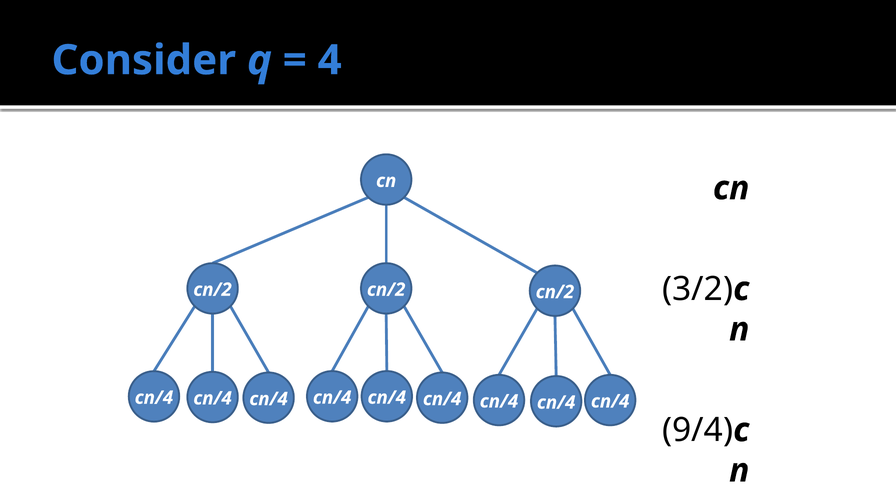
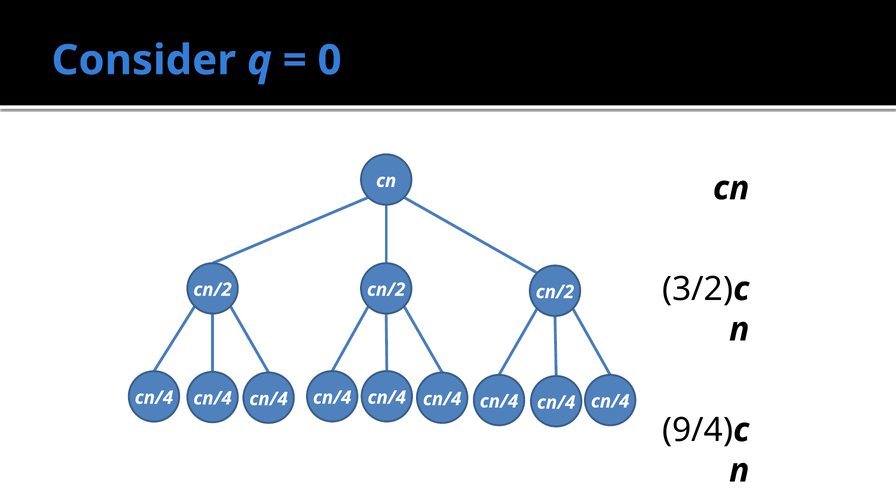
4: 4 -> 0 (330, 60)
